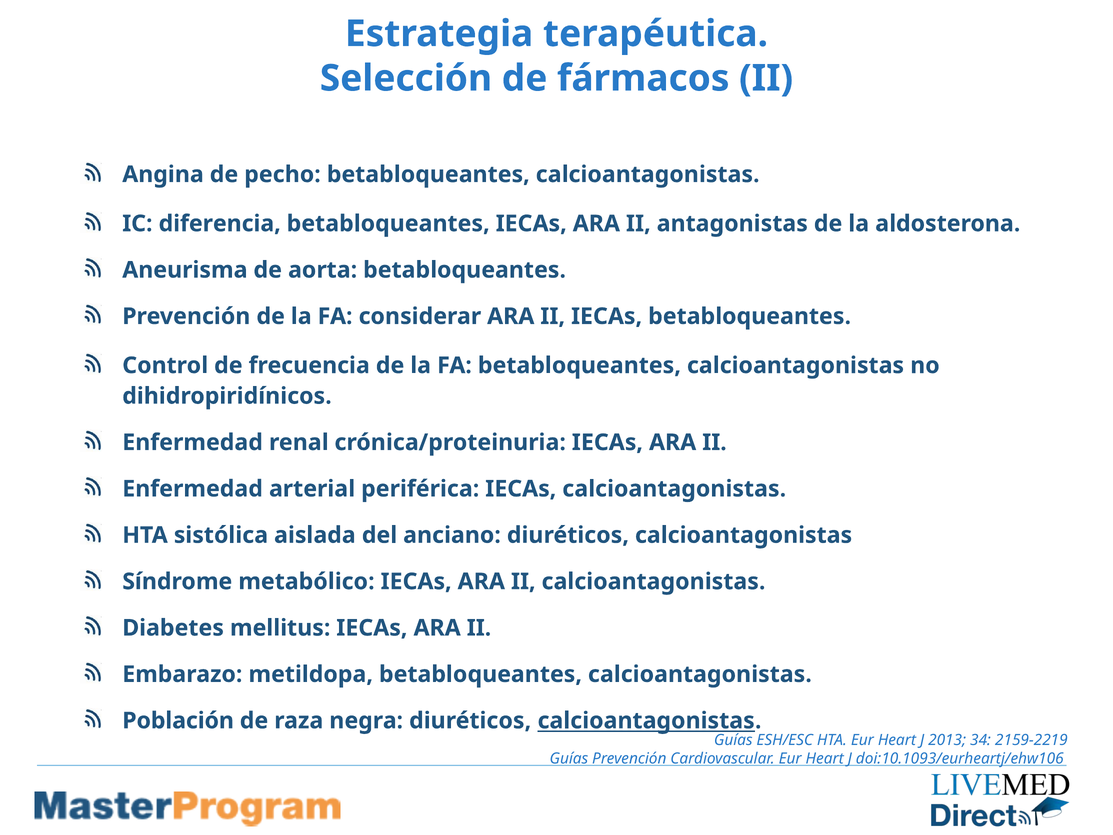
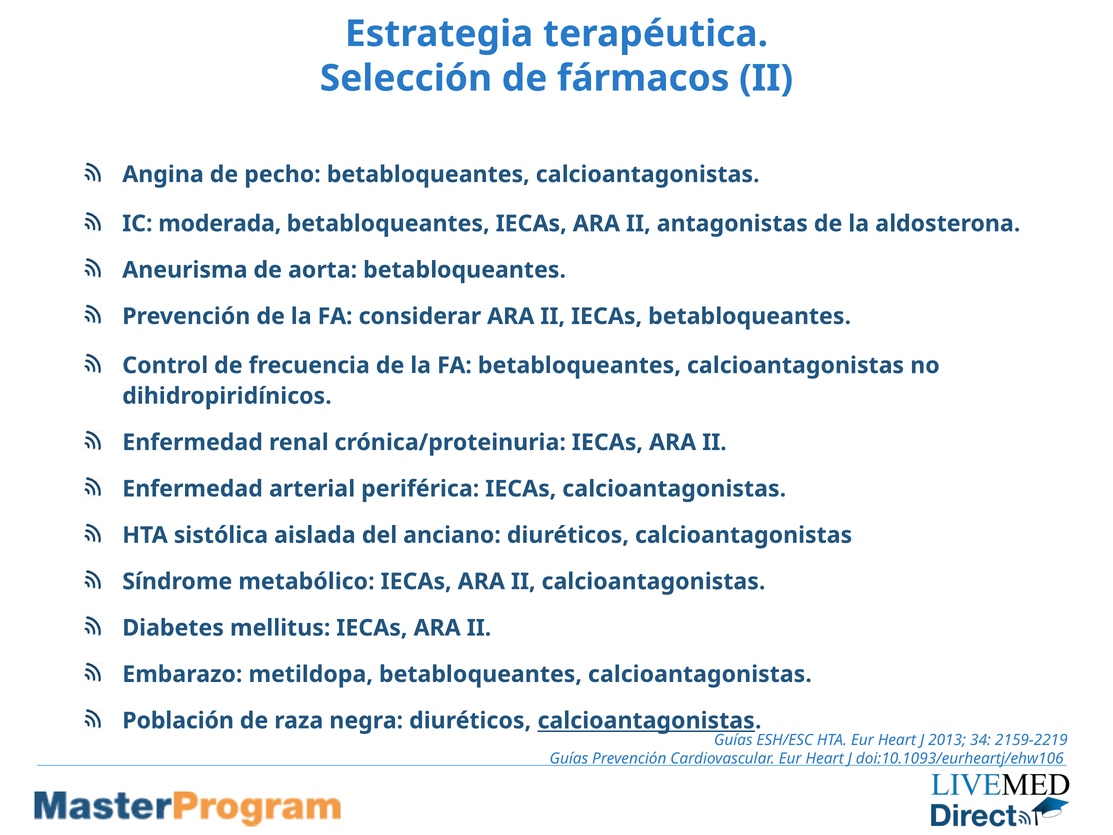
diferencia: diferencia -> moderada (220, 224)
